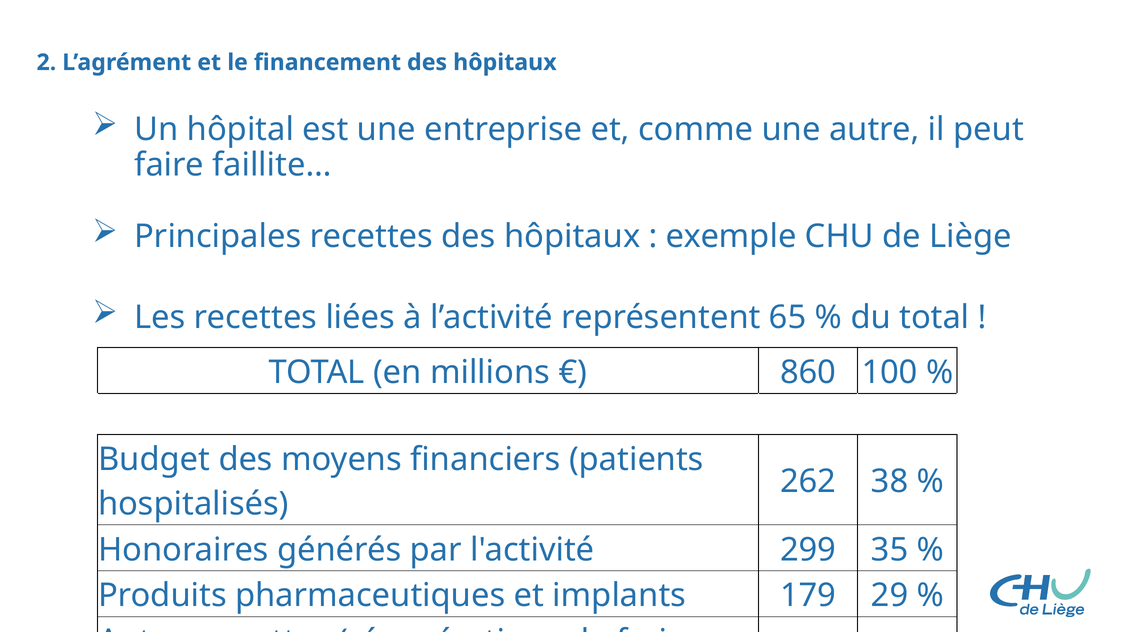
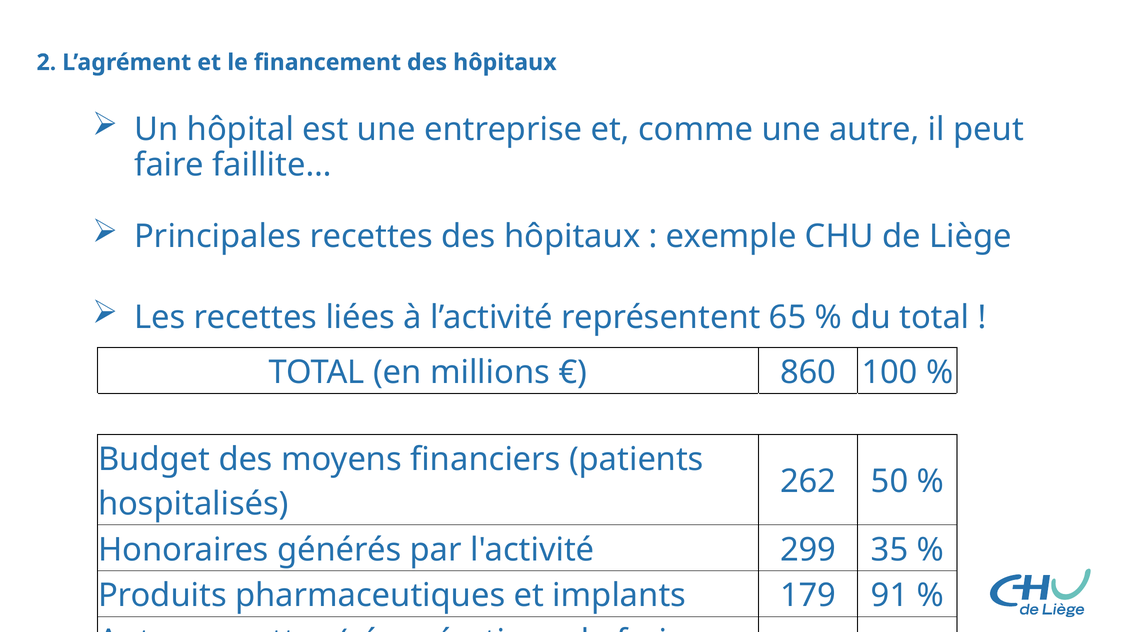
38: 38 -> 50 (890, 481)
29: 29 -> 91 (890, 595)
